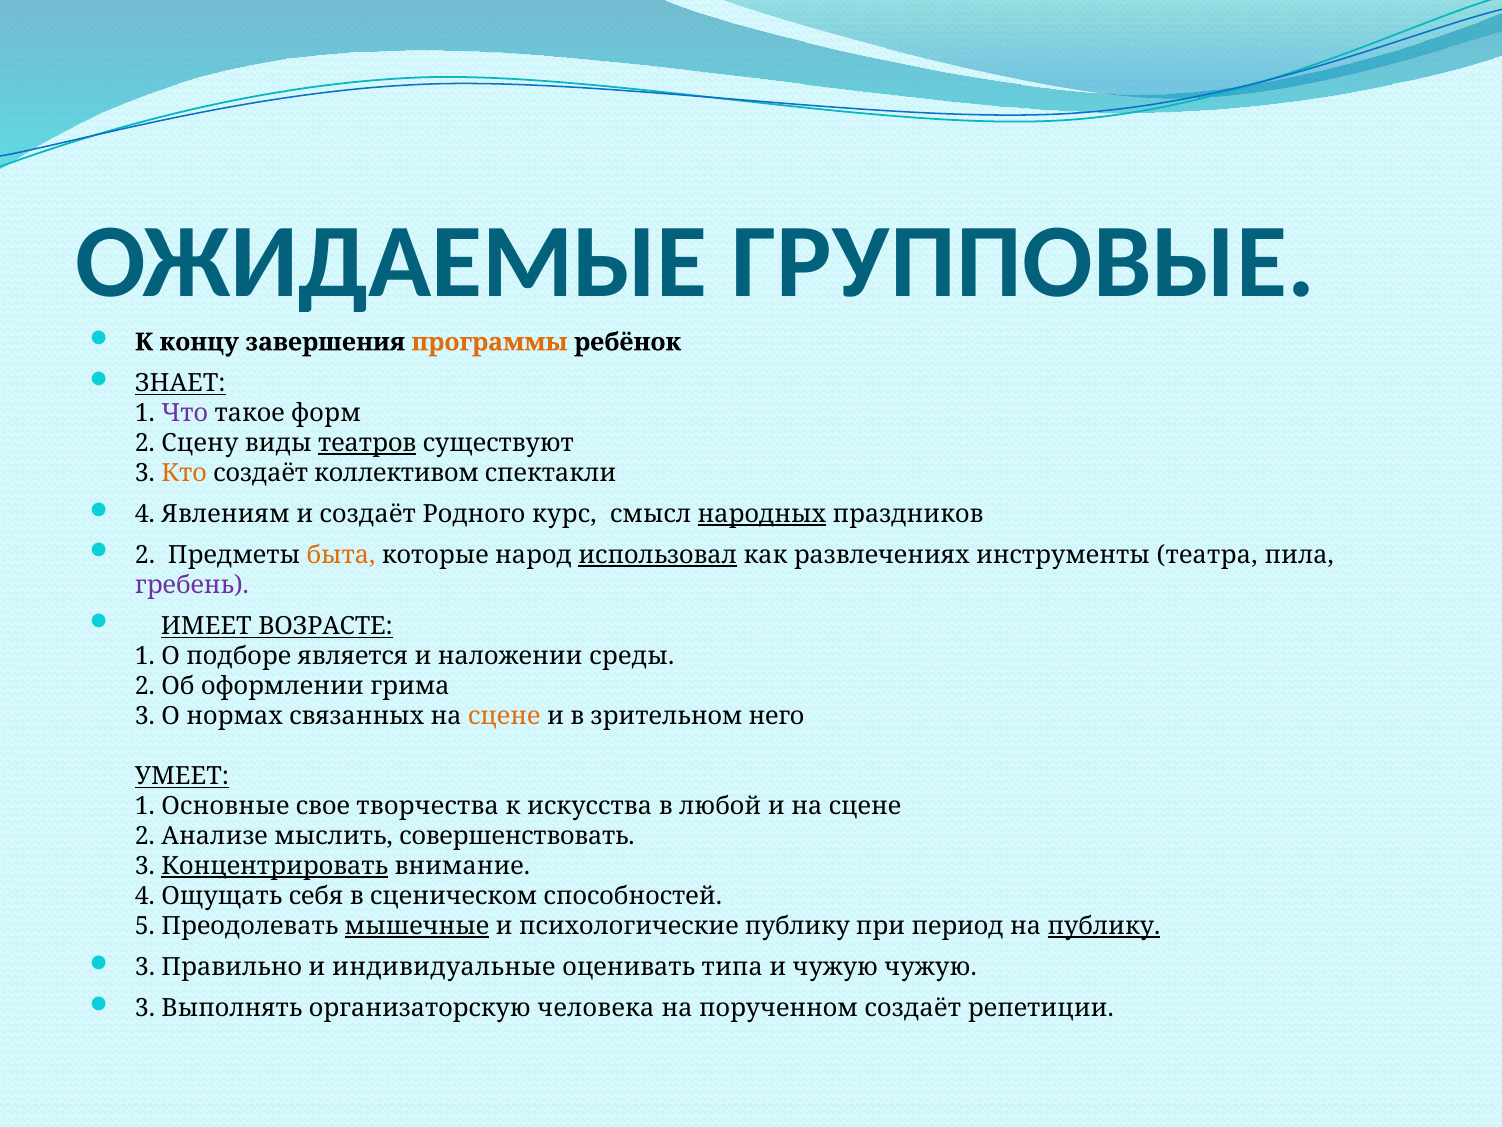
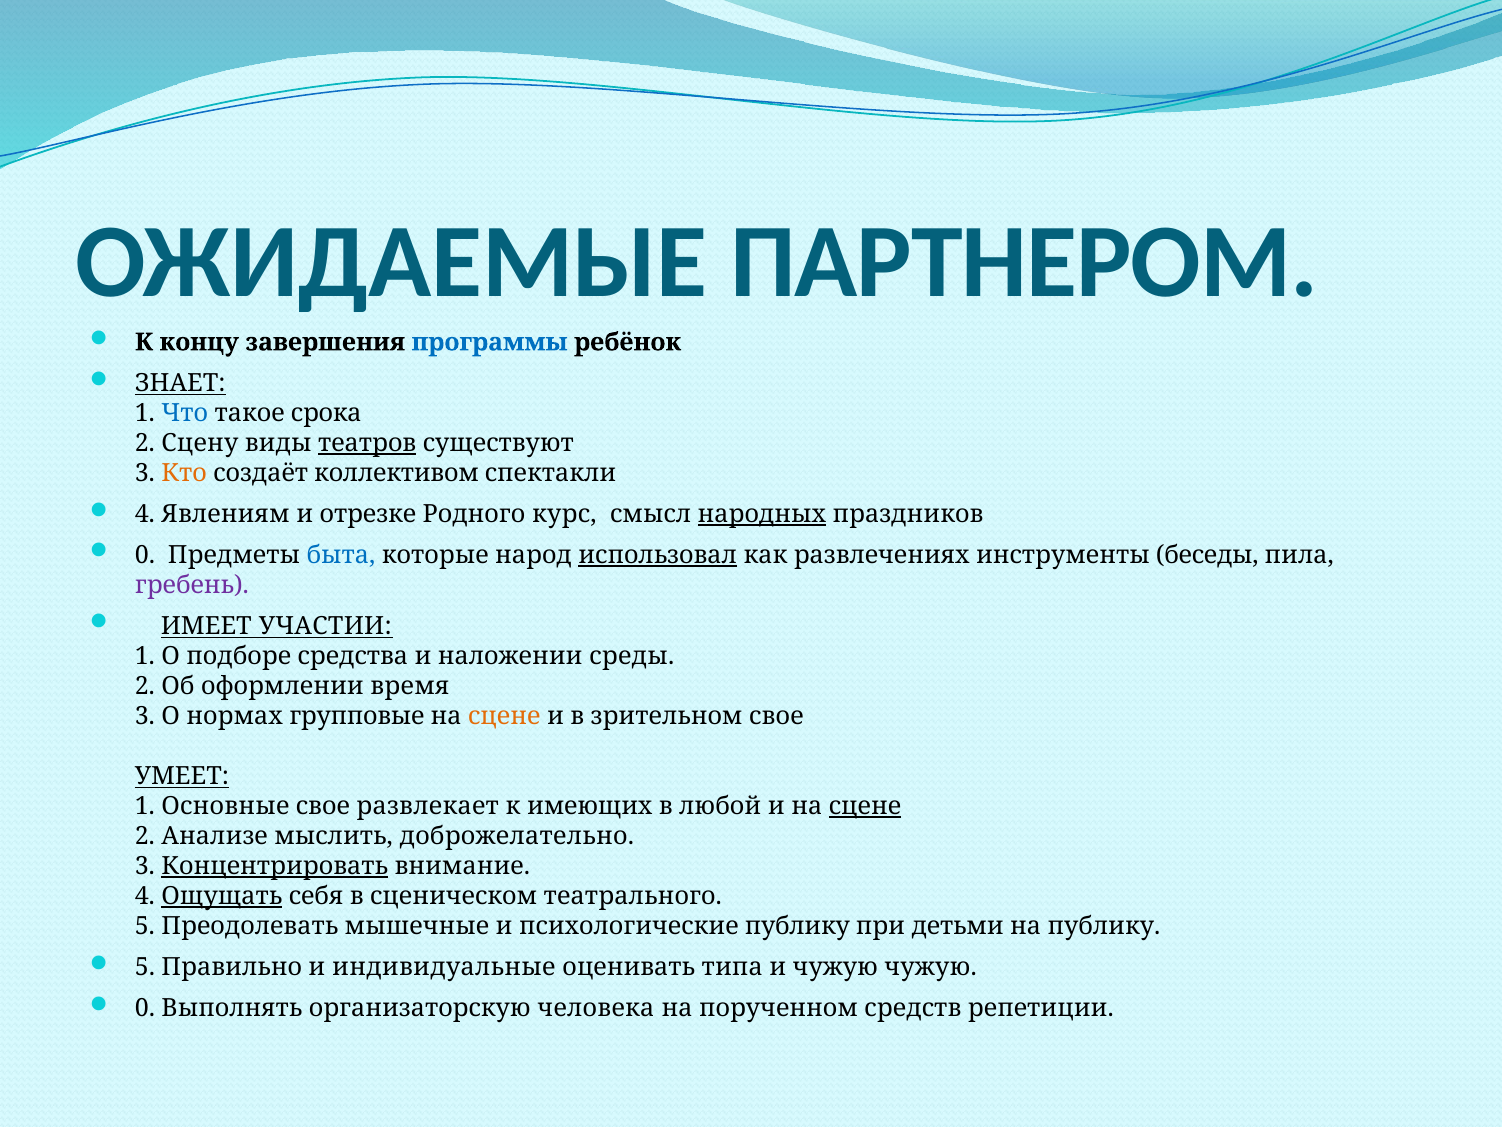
ГРУППОВЫЕ: ГРУППОВЫЕ -> ПАРТНЕРОМ (1024, 261)
программы colour: orange -> blue (490, 342)
Что colour: purple -> blue (185, 413)
форм: форм -> срока (326, 413)
и создаёт: создаёт -> отрезке (368, 514)
2: 2 -> 0 (145, 555)
быта colour: orange -> blue (341, 555)
театра: театра -> беседы (1207, 555)
ВОЗРАСТЕ: ВОЗРАСТЕ -> УЧАСТИИ (325, 626)
является: является -> средства (353, 656)
грима: грима -> время (410, 686)
связанных: связанных -> групповые (357, 716)
зрительном него: него -> свое (776, 716)
творчества: творчества -> развлекает (428, 806)
искусства: искусства -> имеющих (590, 806)
сцене underline: none -> present (865, 806)
совершенствовать: совершенствовать -> доброжелательно (517, 836)
Ощущать underline: none -> present (222, 896)
способностей: способностей -> театрального (633, 896)
мышечные underline: present -> none (417, 926)
период: период -> детьми (958, 926)
публику underline: present -> none (1104, 926)
3: 3 -> 5 (145, 967)
3: 3 -> 0 (145, 1008)
порученном создаёт: создаёт -> средств (913, 1008)
